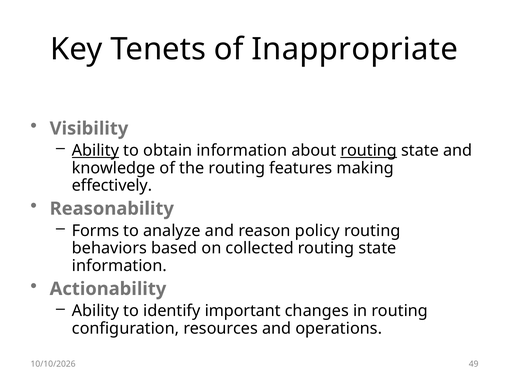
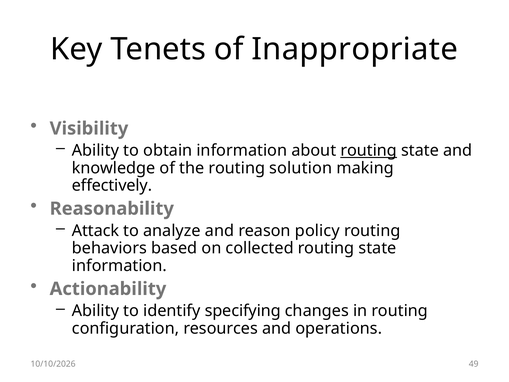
Ability underline: present -> none (95, 150)
features: features -> solution (301, 168)
Forms: Forms -> Attack (95, 231)
important: important -> specifying (243, 311)
